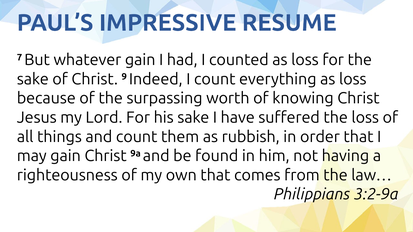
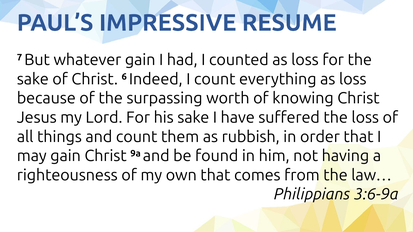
9: 9 -> 6 (124, 77)
3:2-9a: 3:2-9a -> 3:6-9a (376, 195)
